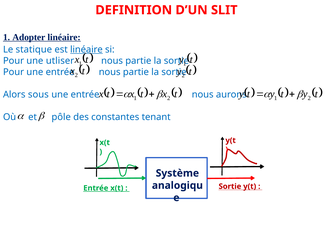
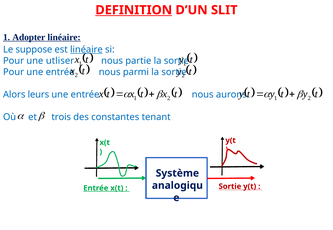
DEFINITION underline: none -> present (134, 10)
statique: statique -> suppose (34, 50)
partie: partie -> parmi (136, 72)
sous: sous -> leurs (38, 95)
pôle: pôle -> trois (61, 117)
